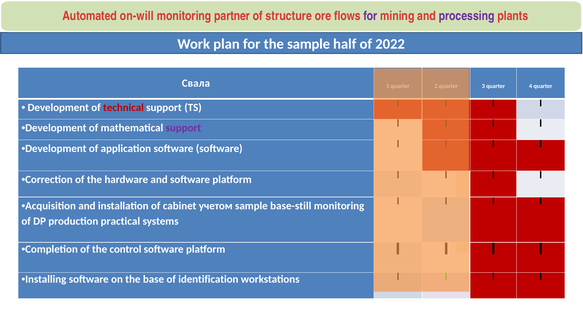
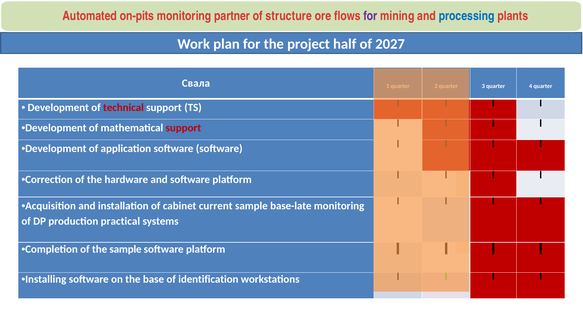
on-will: on-will -> on-pits (137, 16)
processing colour: purple -> blue (467, 16)
the sample: sample -> project (309, 44)
2022: 2022 -> 2027 (390, 44)
support colour: purple -> red (183, 128)
учетом: учетом -> current (216, 206)
base-still: base-still -> base-late (291, 206)
the control: control -> sample (126, 249)
